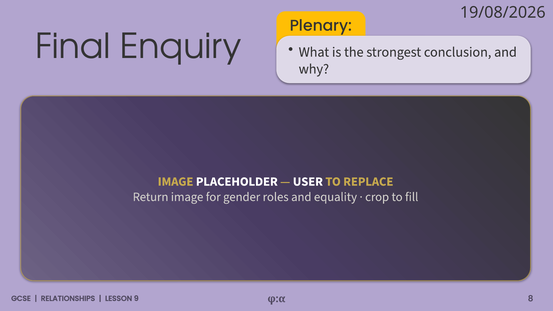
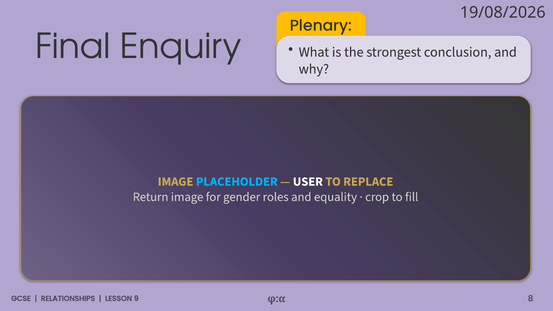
PLACEHOLDER colour: white -> light blue (237, 182)
